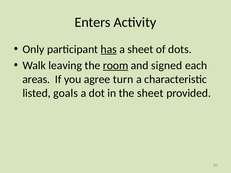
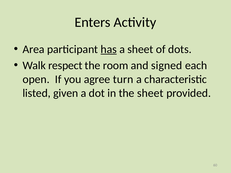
Only: Only -> Area (33, 49)
leaving: leaving -> respect (65, 65)
room underline: present -> none (116, 65)
areas: areas -> open (36, 79)
goals: goals -> given (66, 93)
